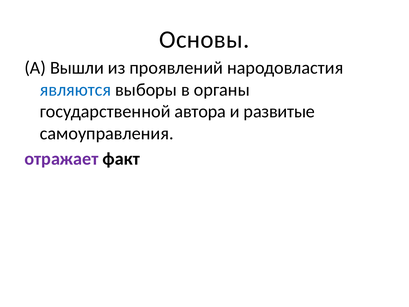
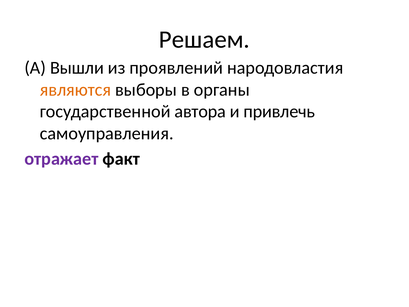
Основы: Основы -> Решаем (204, 40)
являются colour: blue -> orange (76, 90)
развитые: развитые -> привлечь (279, 111)
